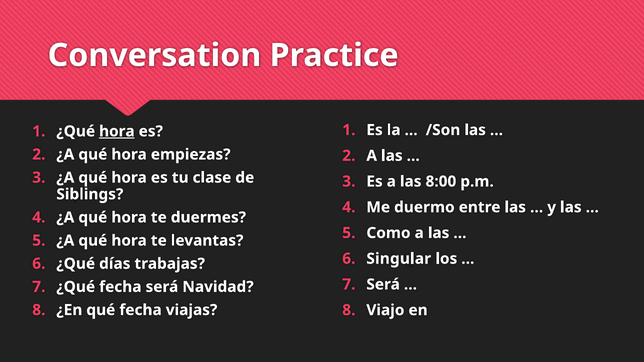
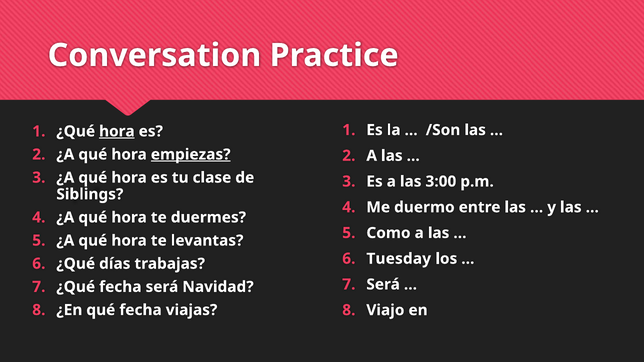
empiezas underline: none -> present (191, 155)
8:00: 8:00 -> 3:00 (441, 182)
Singular: Singular -> Tuesday (399, 259)
